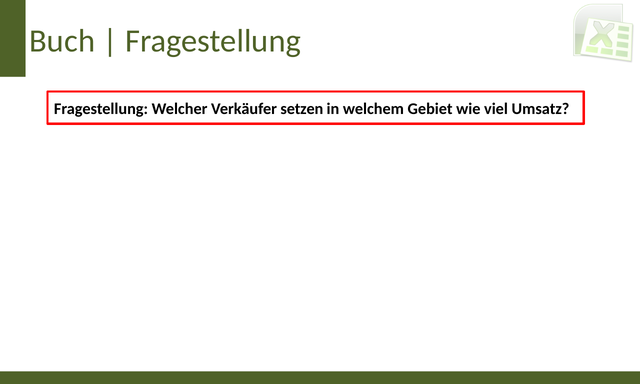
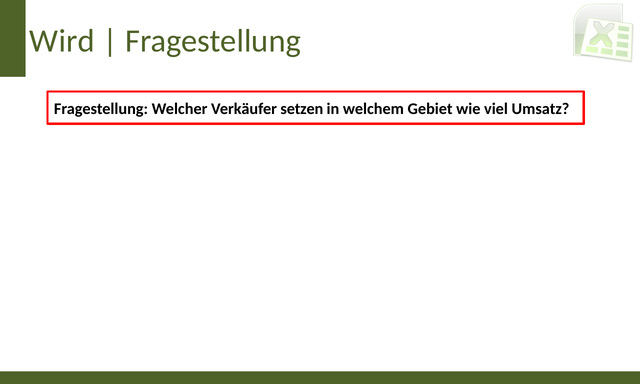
Buch: Buch -> Wird (62, 41)
